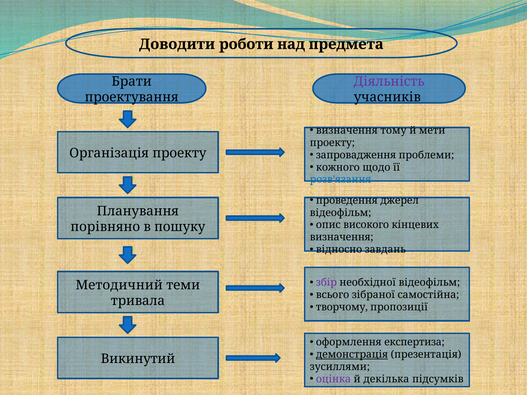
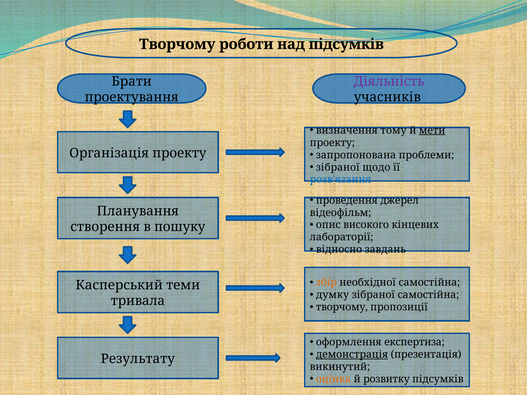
Доводити: Доводити -> Творчому (177, 44)
над предмета: предмета -> підсумків (346, 44)
мети underline: none -> present (432, 130)
запровадження: запровадження -> запропонована (356, 155)
кожного: кожного -> зібраної (338, 167)
порівняно: порівняно -> створення (105, 227)
визначення: визначення -> лабораторії (342, 237)
збір colour: purple -> orange (326, 283)
необхідної відеофільм: відеофільм -> самостійна (429, 283)
Методичний: Методичний -> Касперський (119, 285)
всього: всього -> думку (333, 295)
Викинутий: Викинутий -> Результату (138, 359)
зусиллями: зусиллями -> викинутий (340, 367)
оцінка colour: purple -> orange (333, 379)
декілька: декілька -> розвитку (386, 379)
